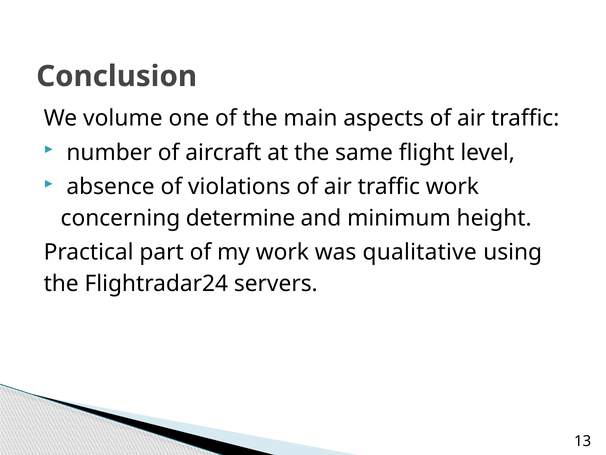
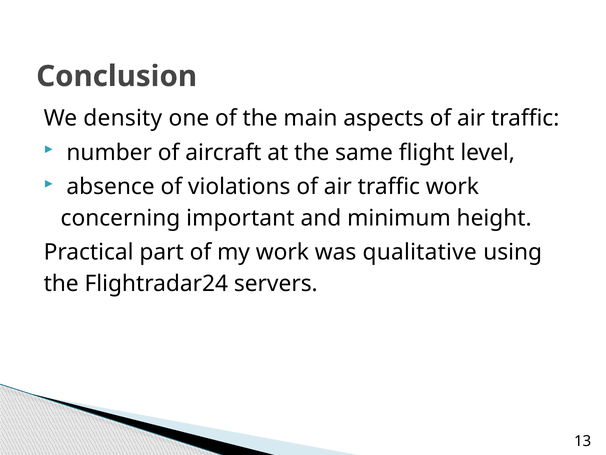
volume: volume -> density (123, 118)
determine: determine -> important (240, 218)
